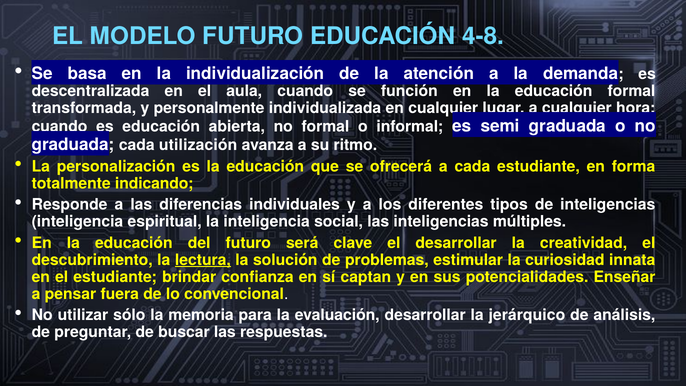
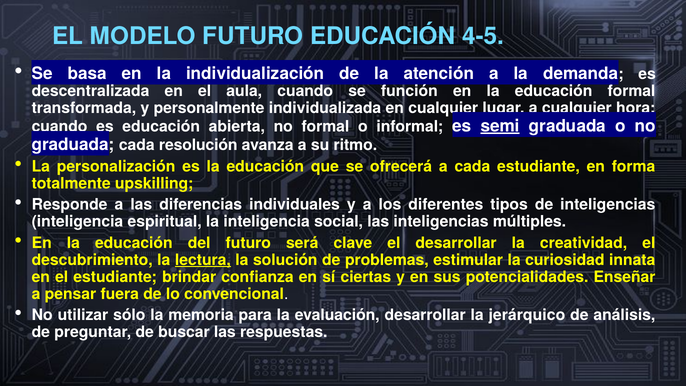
4-8: 4-8 -> 4-5 (483, 36)
semi underline: none -> present (500, 126)
utilización: utilización -> resolución (198, 145)
indicando: indicando -> upskilling (154, 183)
captan: captan -> ciertas (366, 277)
